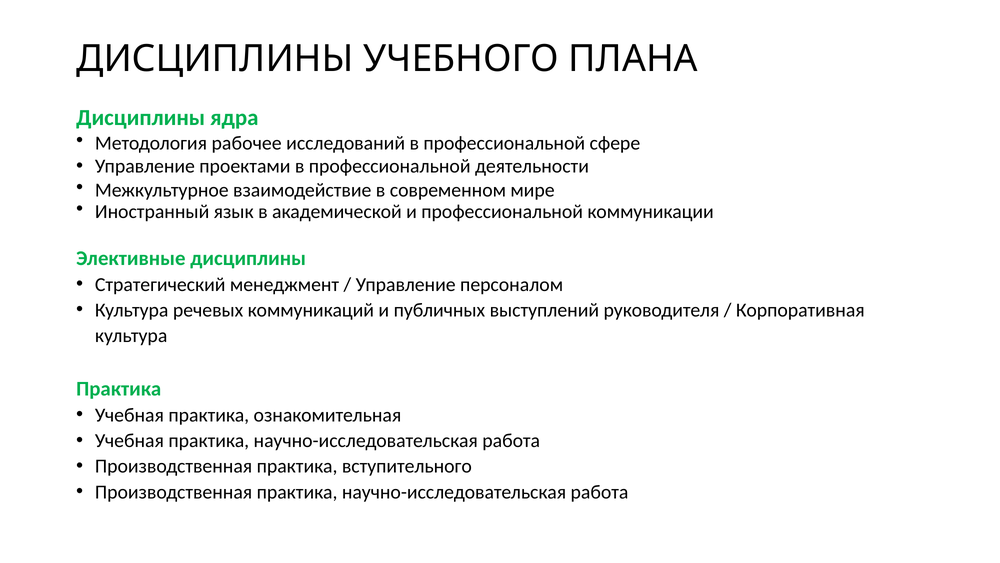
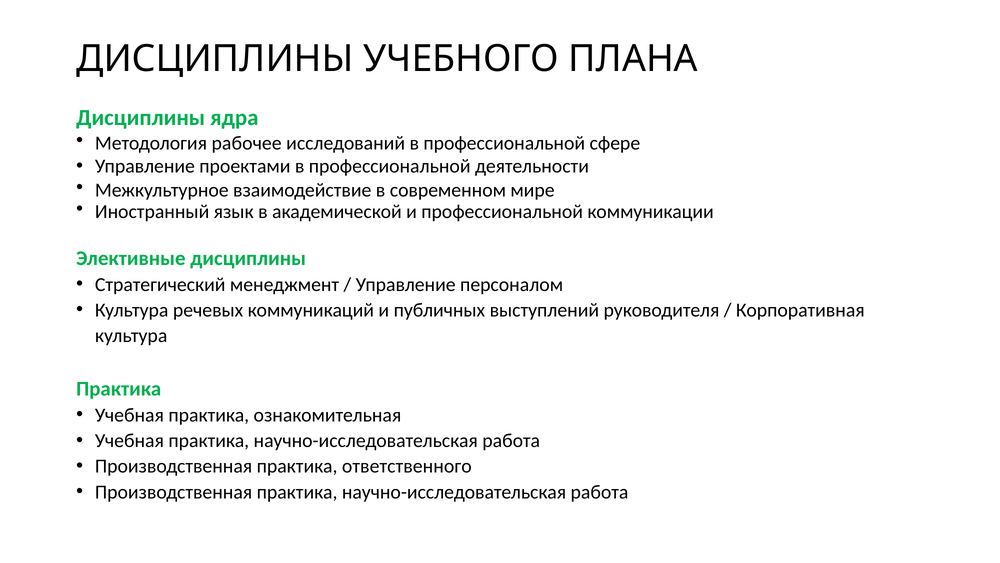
вступительного: вступительного -> ответственного (407, 466)
